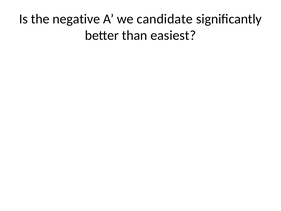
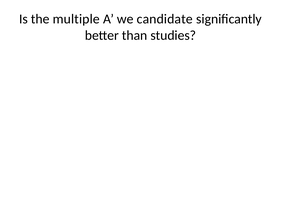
negative: negative -> multiple (76, 19)
easiest: easiest -> studies (173, 35)
